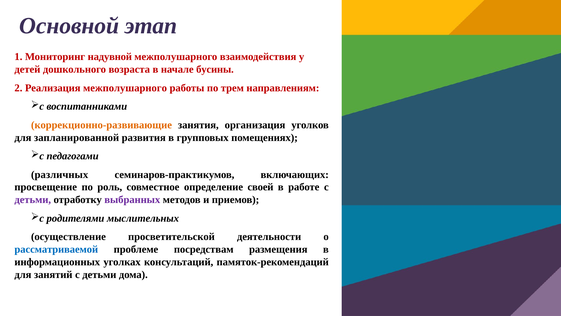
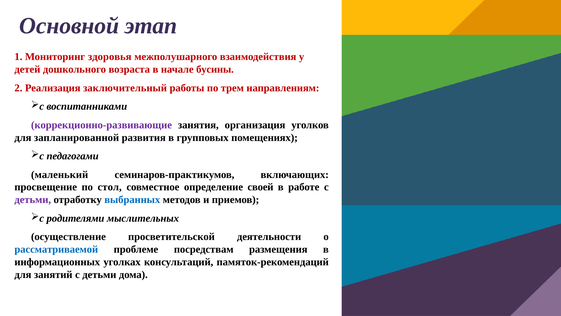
надувной: надувной -> здоровья (110, 57)
Реализация межполушарного: межполушарного -> заключительный (125, 88)
коррекционно-развивающие colour: orange -> purple (101, 125)
различных: различных -> маленький (60, 174)
роль: роль -> стол (110, 187)
выбранных colour: purple -> blue (132, 200)
